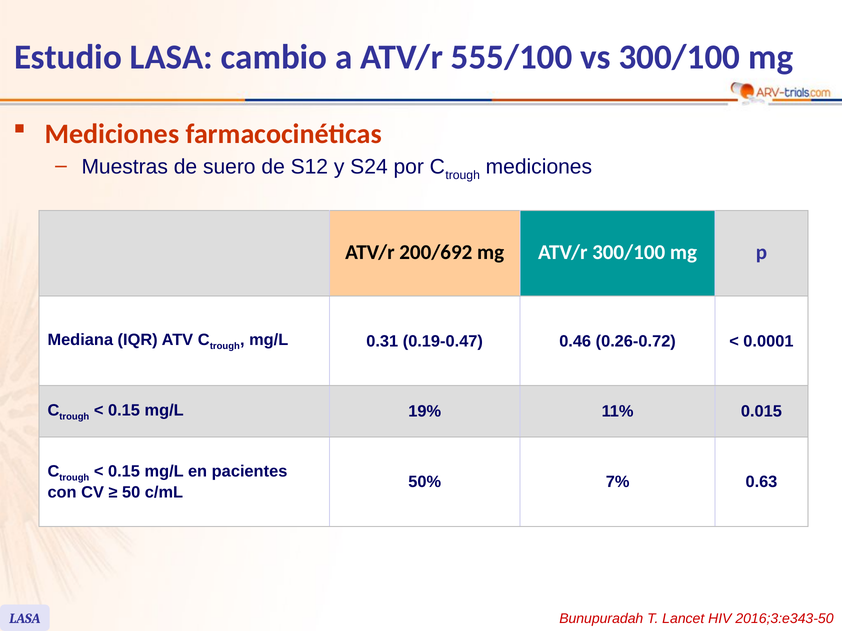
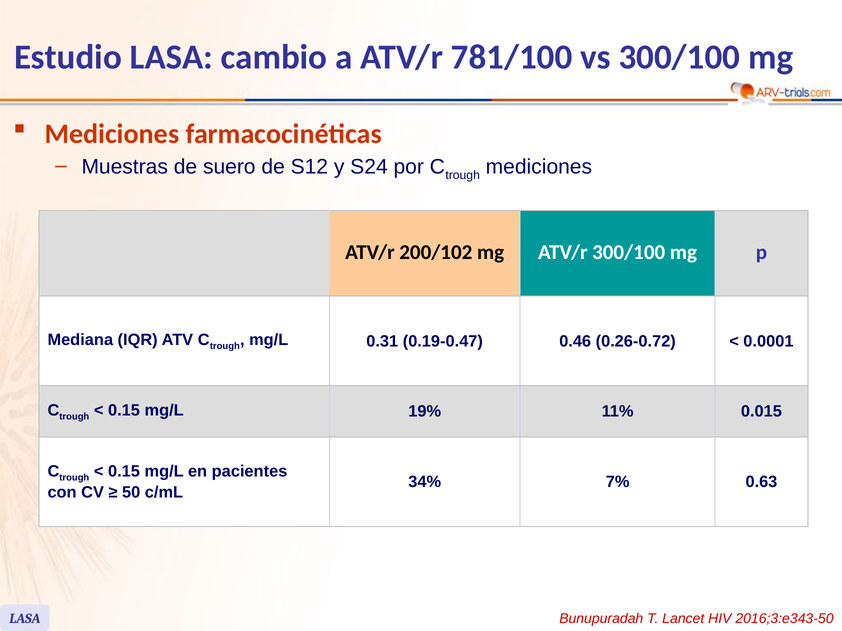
555/100: 555/100 -> 781/100 (512, 57)
200/692: 200/692 -> 200/102 (436, 253)
50%: 50% -> 34% (425, 482)
